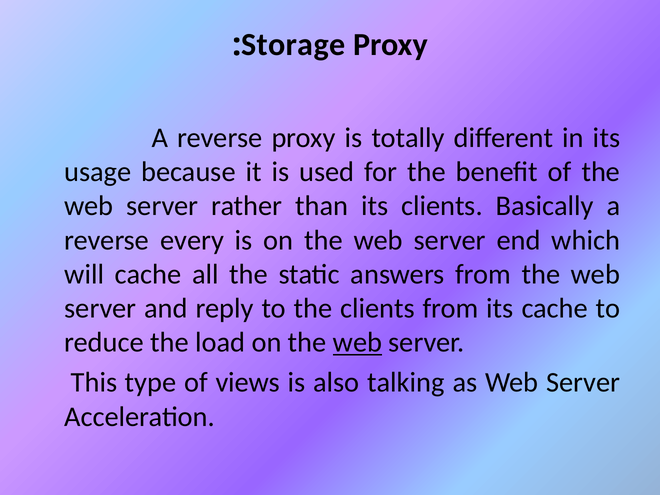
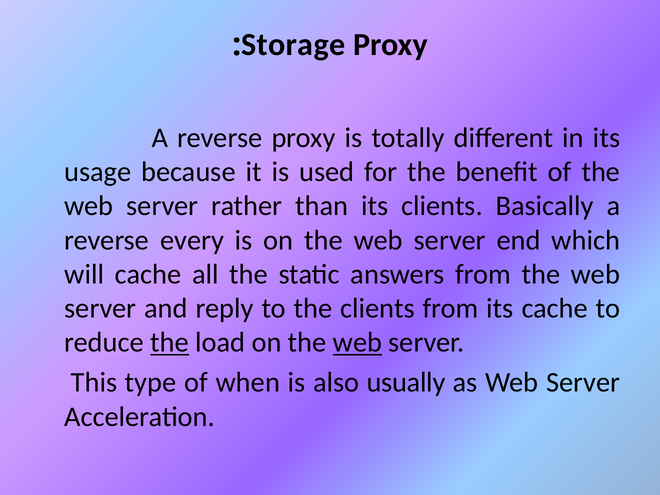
the underline: none -> present (170, 343)
views: views -> when (248, 383)
talking: talking -> usually (406, 383)
